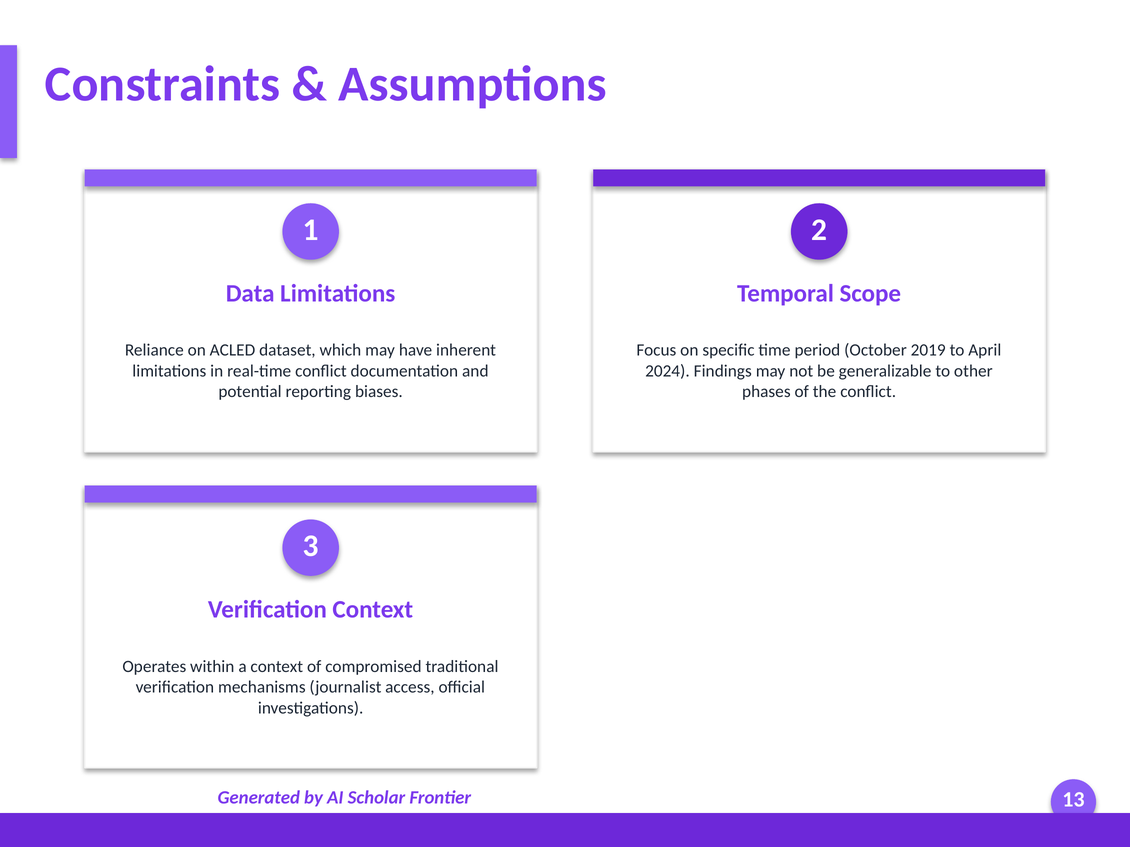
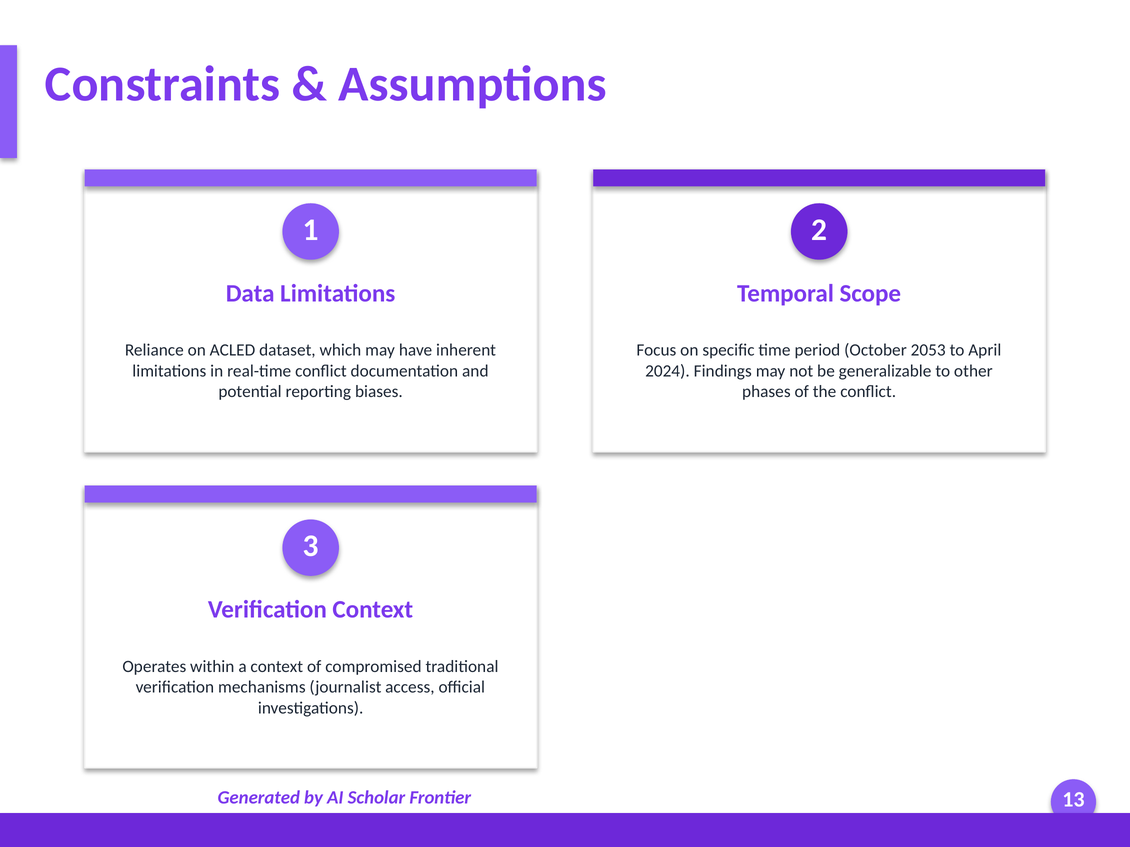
2019: 2019 -> 2053 (928, 350)
